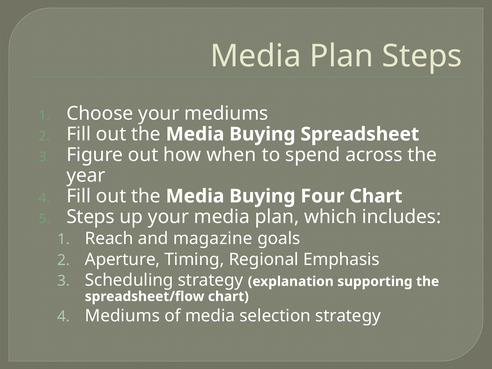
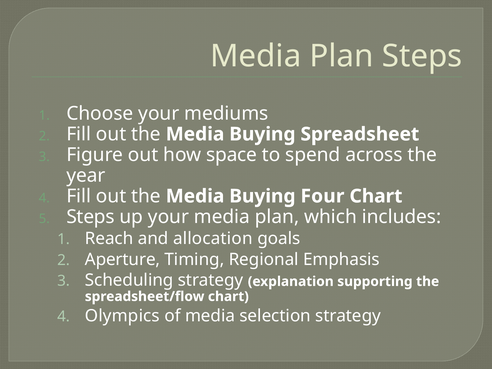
when: when -> space (232, 155)
magazine: magazine -> allocation (213, 239)
Mediums: Mediums -> Olympics (122, 316)
